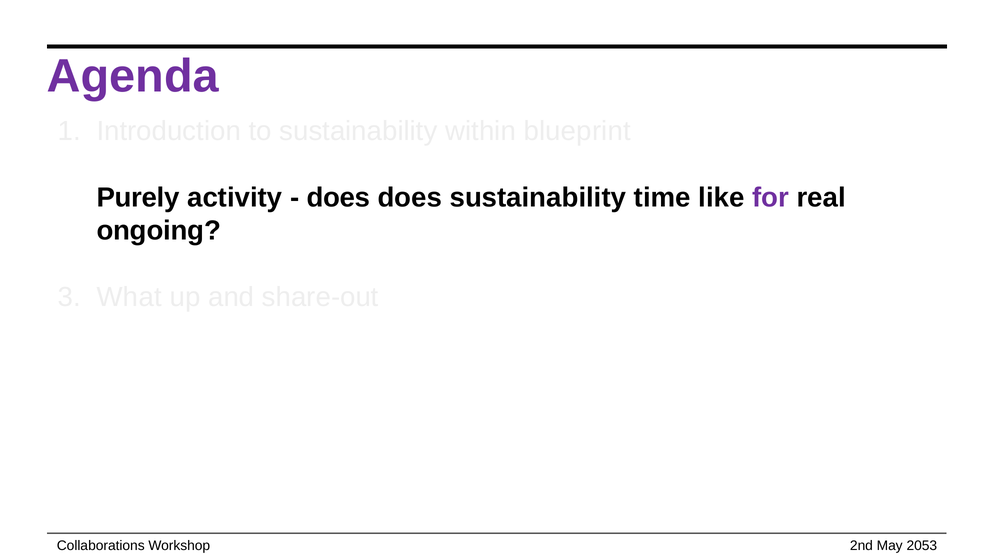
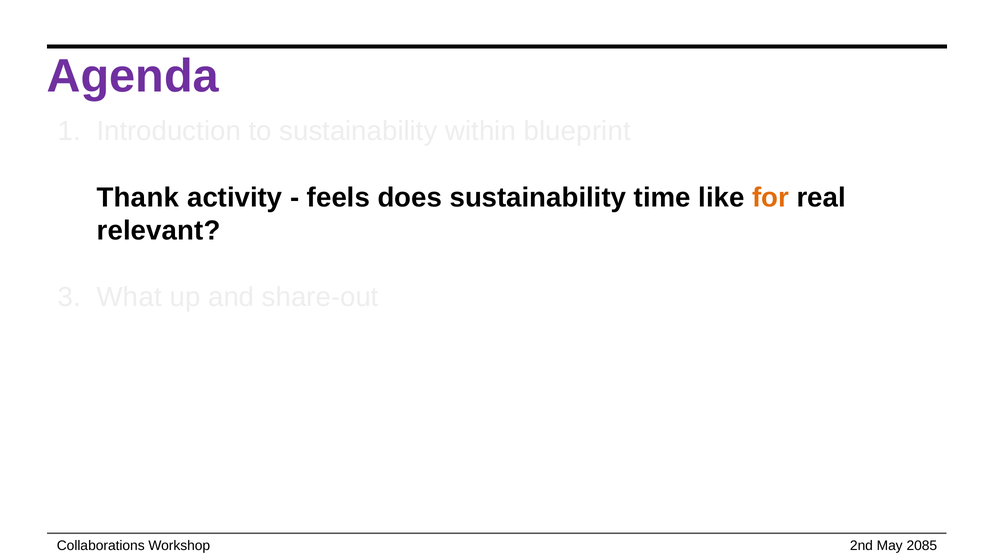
Purely: Purely -> Thank (138, 198)
does: does -> feels (338, 198)
for colour: purple -> orange (771, 198)
ongoing: ongoing -> relevant (159, 231)
2053: 2053 -> 2085 (922, 546)
